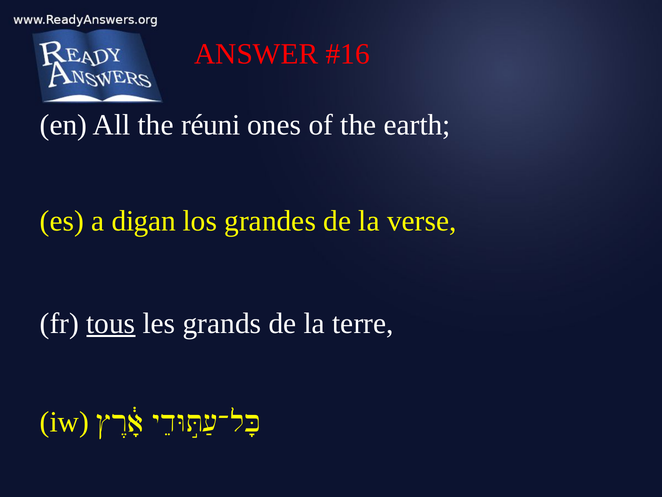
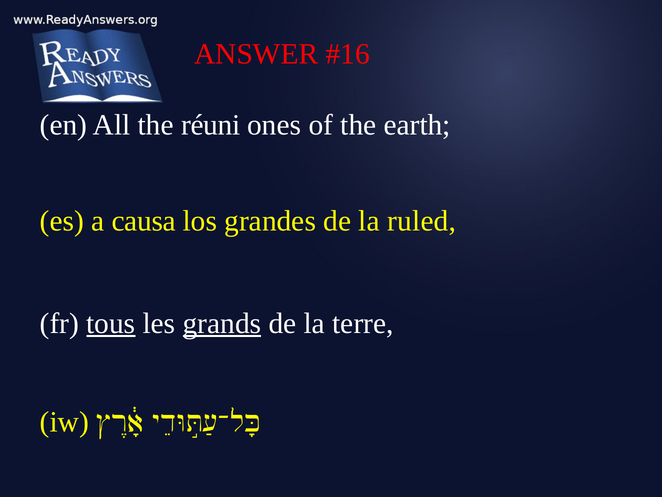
digan: digan -> causa (144, 221)
verse: verse -> ruled (422, 221)
grands underline: none -> present (222, 323)
